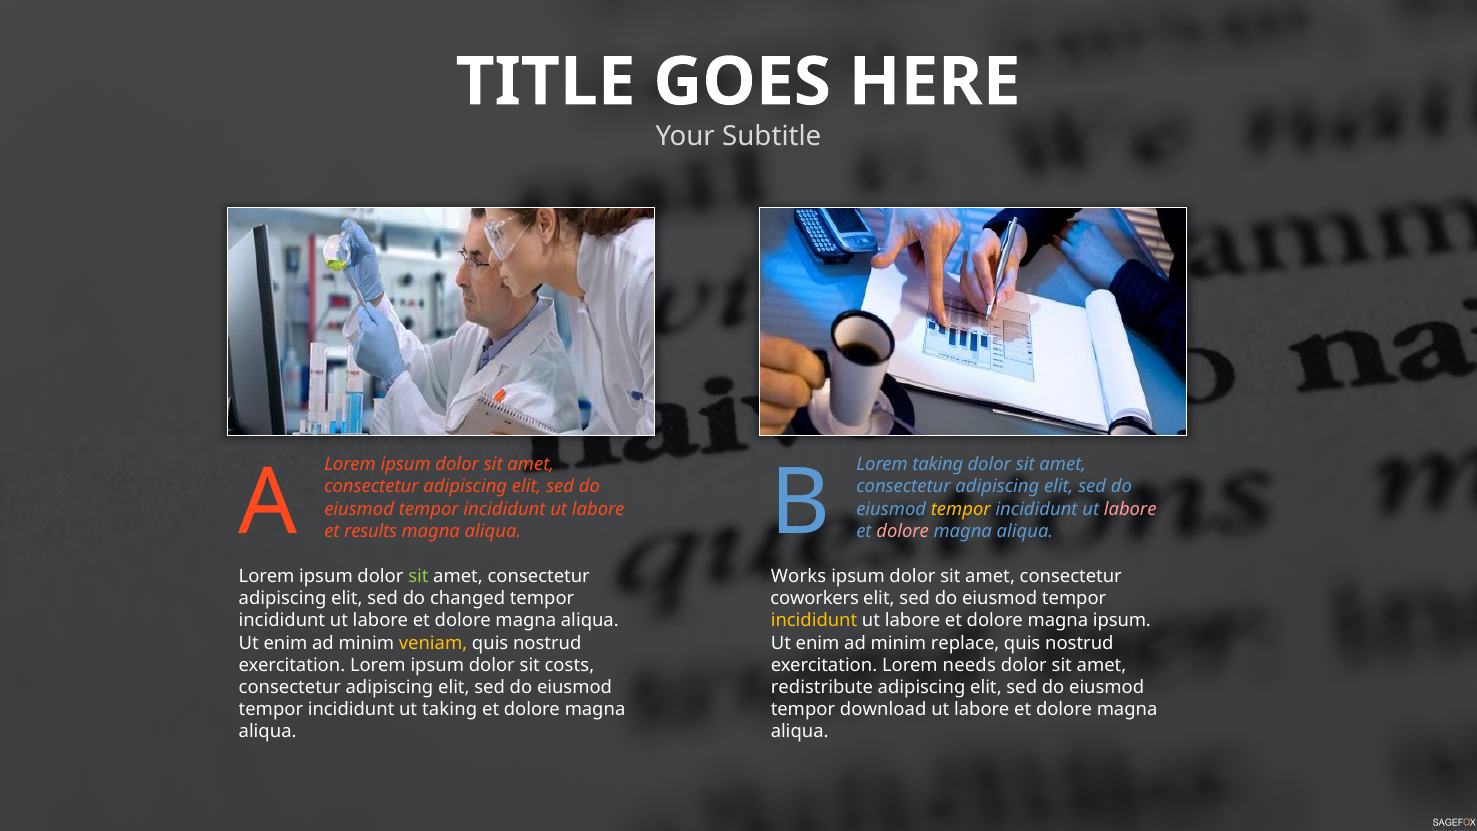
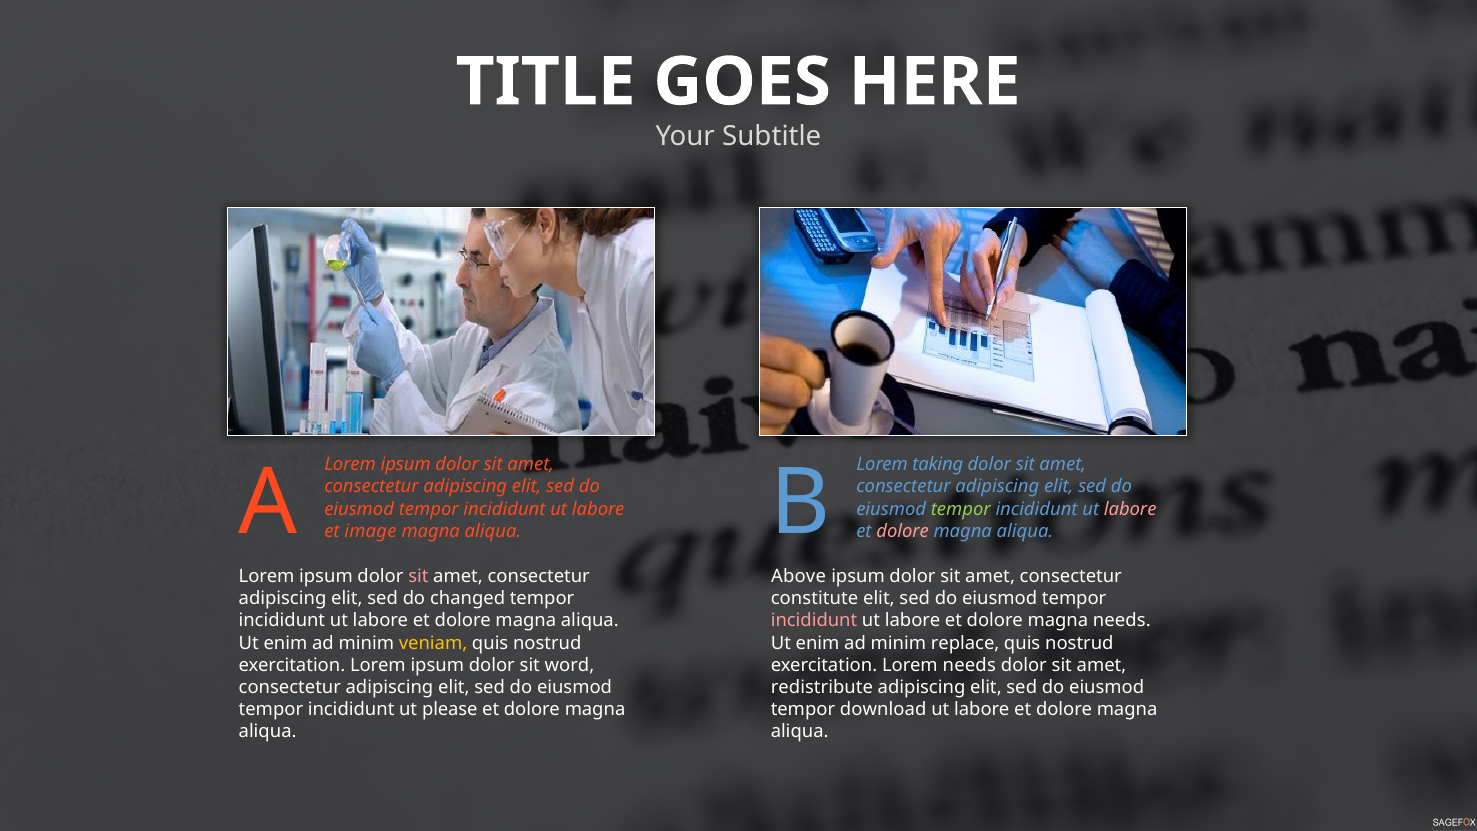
tempor colour: yellow -> light green (961, 509)
results: results -> image (370, 531)
sit colour: light green -> pink (418, 576)
Works: Works -> Above (799, 576)
coworkers: coworkers -> constitute (815, 599)
incididunt colour: yellow -> pink (814, 621)
magna ipsum: ipsum -> needs (1122, 621)
costs: costs -> word (569, 665)
ut taking: taking -> please (450, 709)
